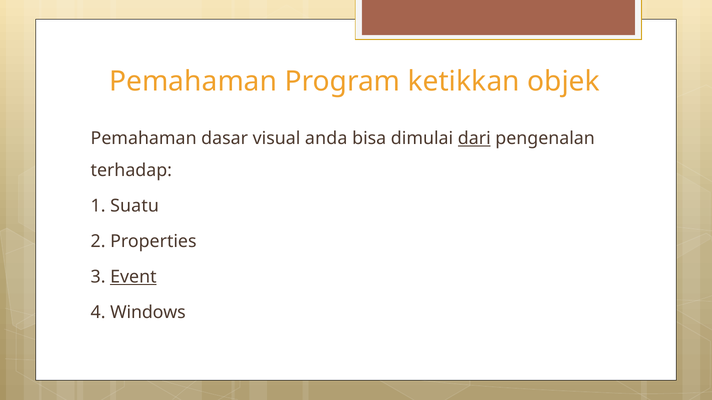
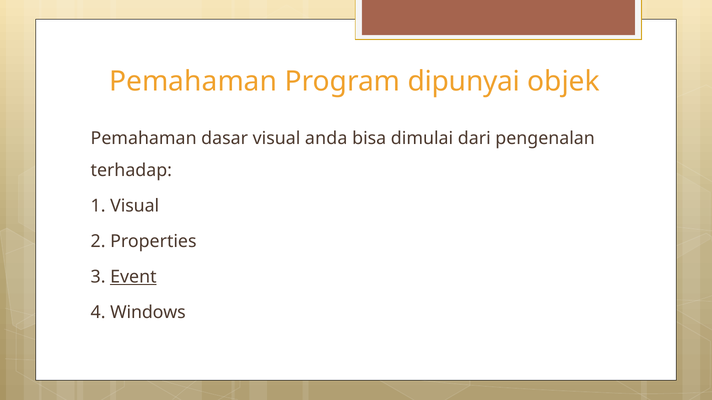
ketikkan: ketikkan -> dipunyai (464, 82)
dari underline: present -> none (474, 138)
1 Suatu: Suatu -> Visual (135, 206)
